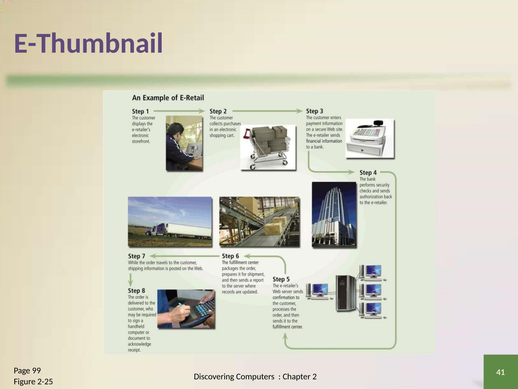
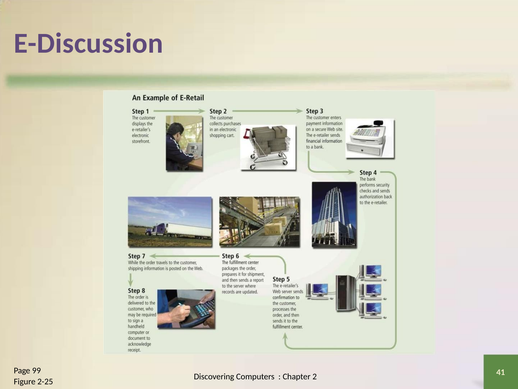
E-Thumbnail: E-Thumbnail -> E-Discussion (89, 43)
